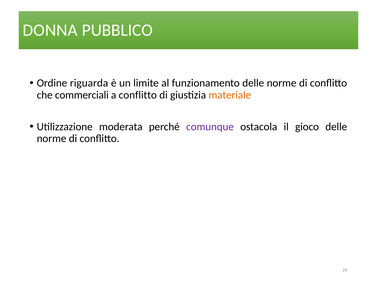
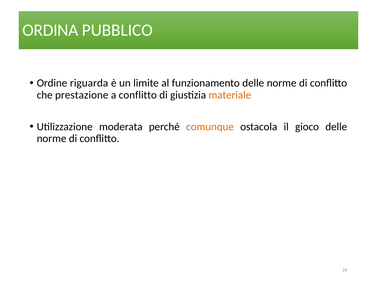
DONNA: DONNA -> ORDINA (50, 30)
commerciali: commerciali -> prestazione (82, 95)
comunque colour: purple -> orange (210, 127)
